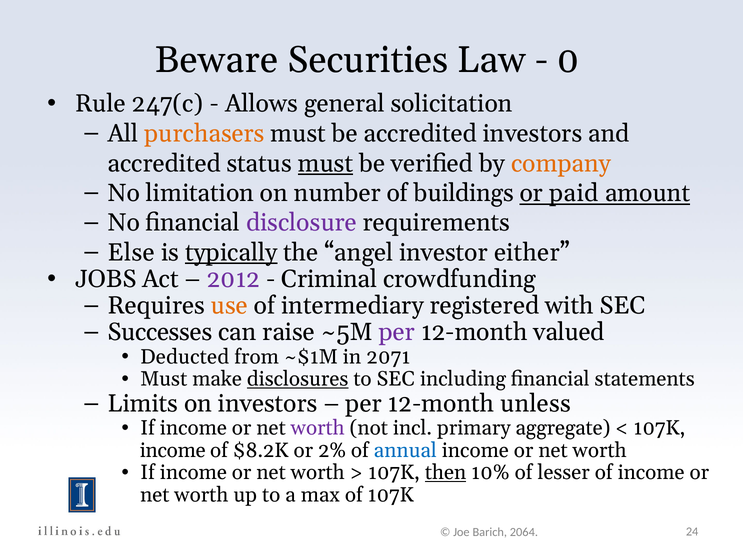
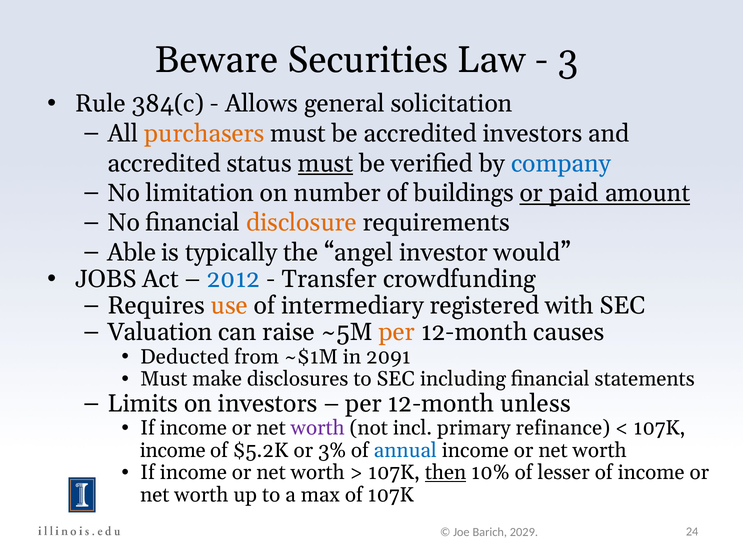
0: 0 -> 3 (568, 60)
247(c: 247(c -> 384(c (168, 104)
company colour: orange -> blue (561, 163)
disclosure colour: purple -> orange (301, 223)
Else: Else -> Able (132, 253)
typically underline: present -> none (231, 253)
either: either -> would (532, 253)
2012 colour: purple -> blue (233, 279)
Criminal: Criminal -> Transfer (329, 279)
Successes: Successes -> Valuation (160, 332)
per colour: purple -> orange (397, 332)
valued: valued -> causes (569, 332)
2071: 2071 -> 2091 (388, 357)
disclosures underline: present -> none (298, 379)
aggregate: aggregate -> refinance (563, 428)
$8.2K: $8.2K -> $5.2K (261, 451)
2%: 2% -> 3% (332, 451)
2064: 2064 -> 2029 (524, 532)
